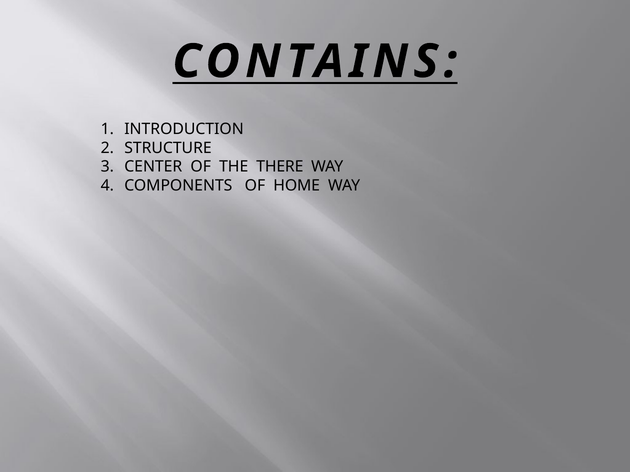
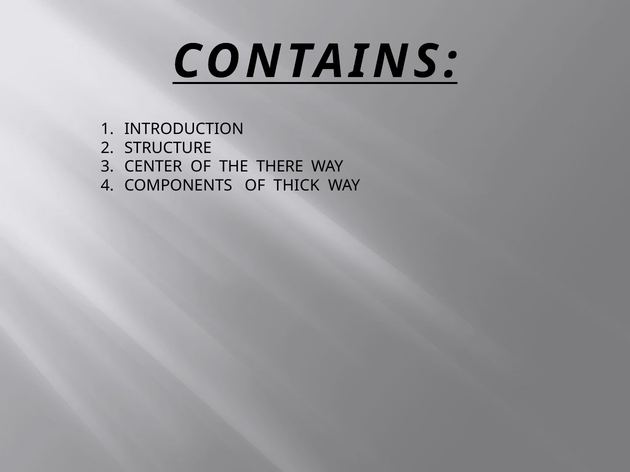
HOME: HOME -> THICK (297, 186)
